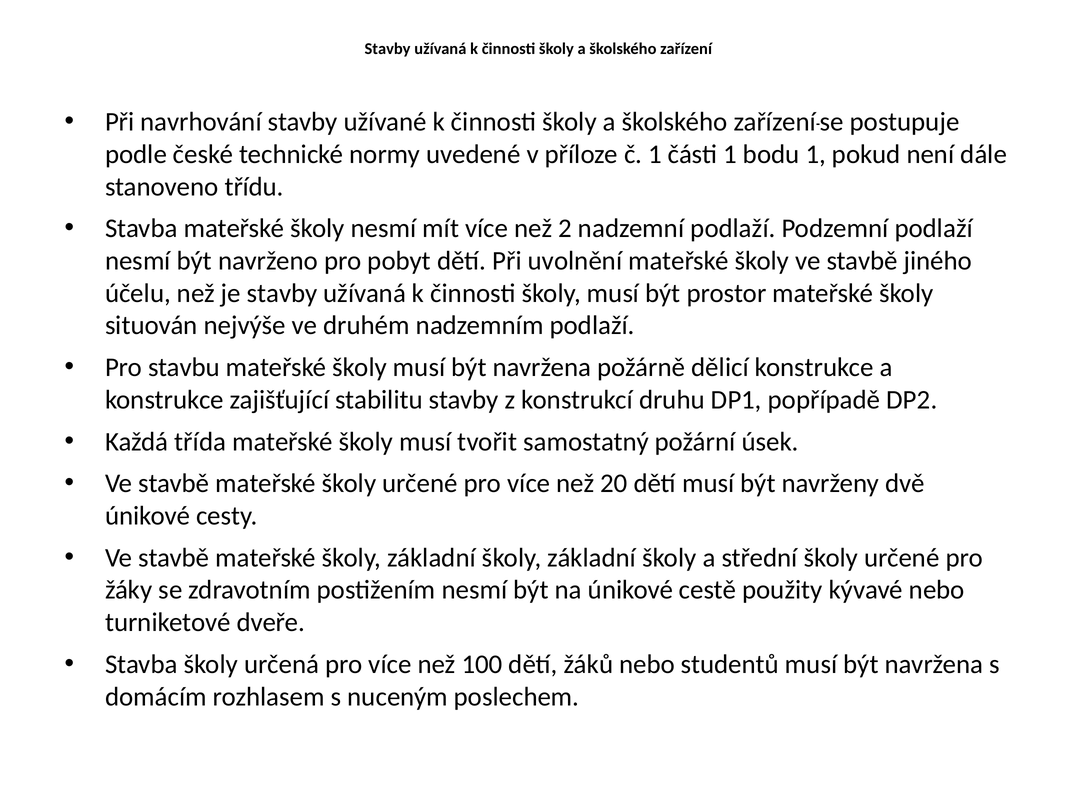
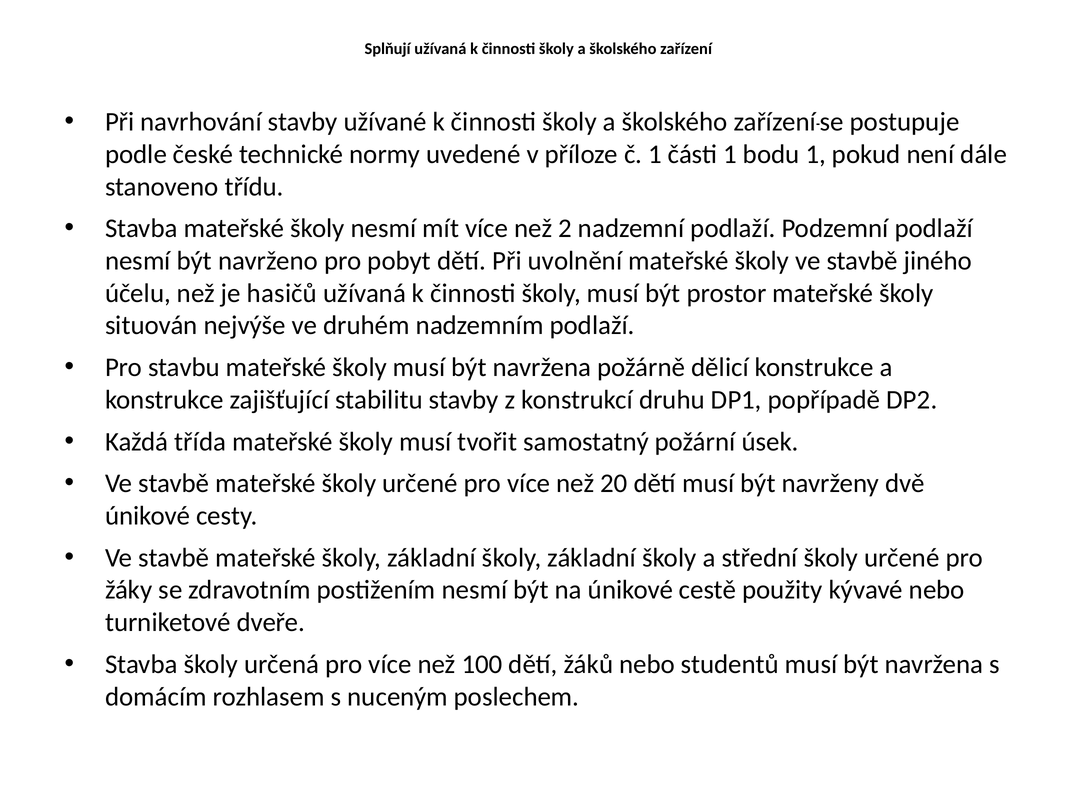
Stavby: Stavby -> Splňují (388, 49)
je stavby: stavby -> hasičů (282, 293)
